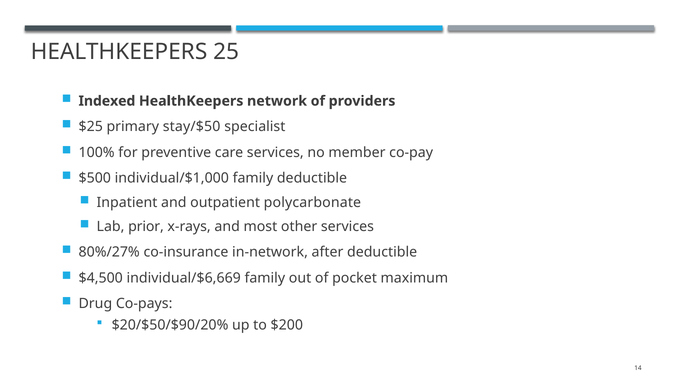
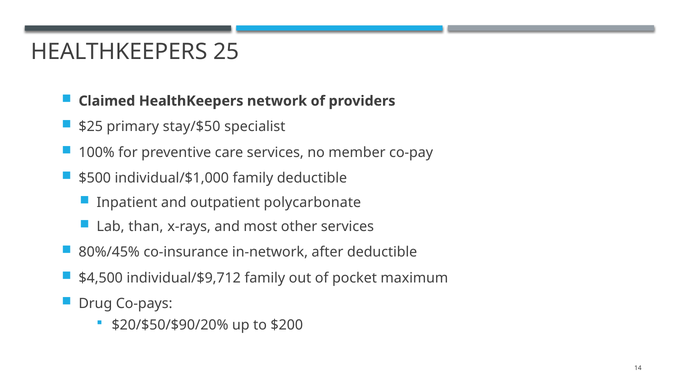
Indexed: Indexed -> Claimed (107, 101)
prior: prior -> than (146, 226)
80%/27%: 80%/27% -> 80%/45% (109, 252)
individual/$6,669: individual/$6,669 -> individual/$9,712 (184, 278)
